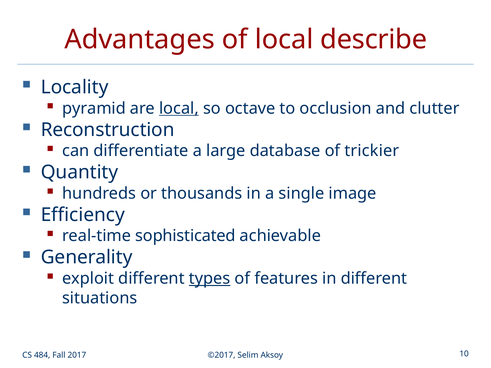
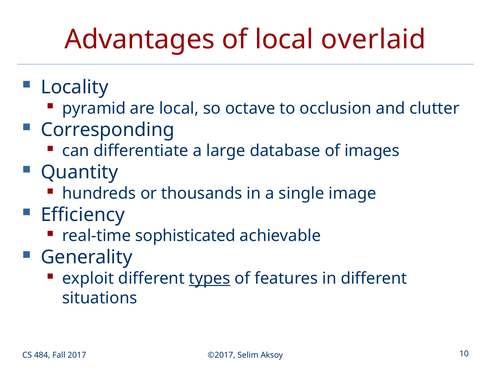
describe: describe -> overlaid (373, 40)
local underline: present -> none (179, 108)
Reconstruction: Reconstruction -> Corresponding (108, 130)
trickier: trickier -> images (372, 151)
